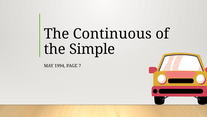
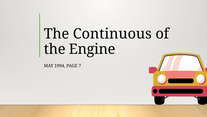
Simple: Simple -> Engine (92, 49)
